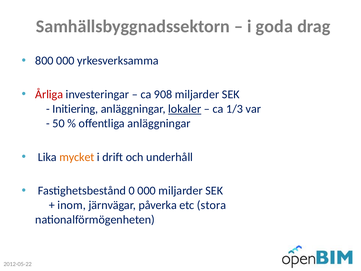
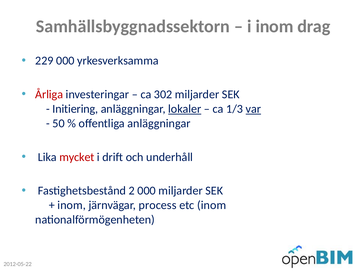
i goda: goda -> inom (274, 26)
800: 800 -> 229 (44, 61)
908: 908 -> 302 (163, 94)
var underline: none -> present (253, 109)
mycket colour: orange -> red (77, 157)
0: 0 -> 2 (132, 191)
påverka: påverka -> process (158, 205)
etc stora: stora -> inom (212, 205)
